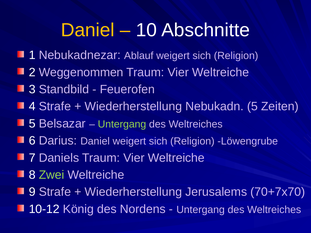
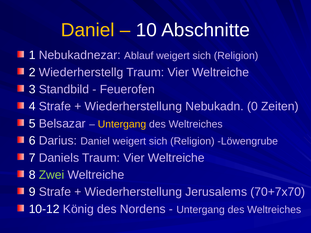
Weggenommen: Weggenommen -> Wiederherstellg (81, 72)
Nebukadn 5: 5 -> 0 (252, 107)
Untergang colour: light green -> yellow (122, 124)
